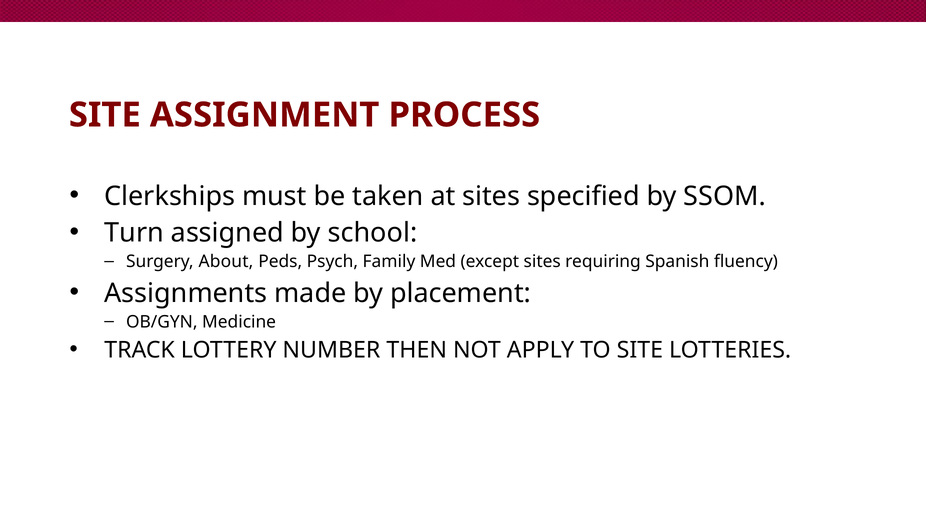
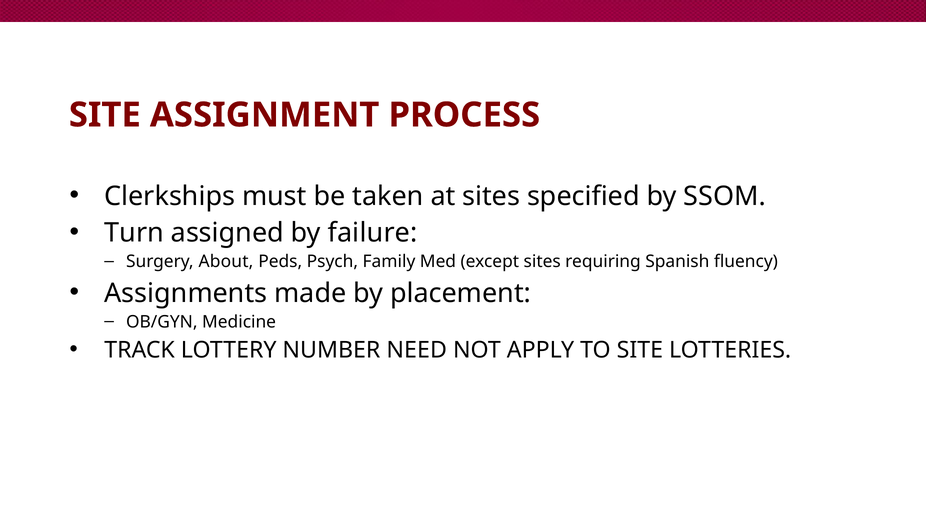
school: school -> failure (373, 233)
THEN: THEN -> NEED (417, 350)
